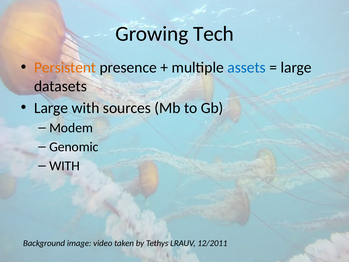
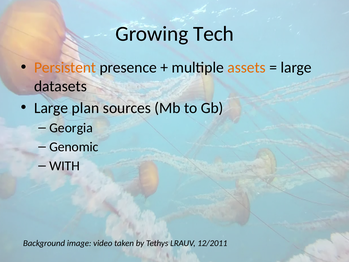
assets colour: blue -> orange (247, 67)
Large with: with -> plan (85, 108)
Modem: Modem -> Georgia (71, 128)
